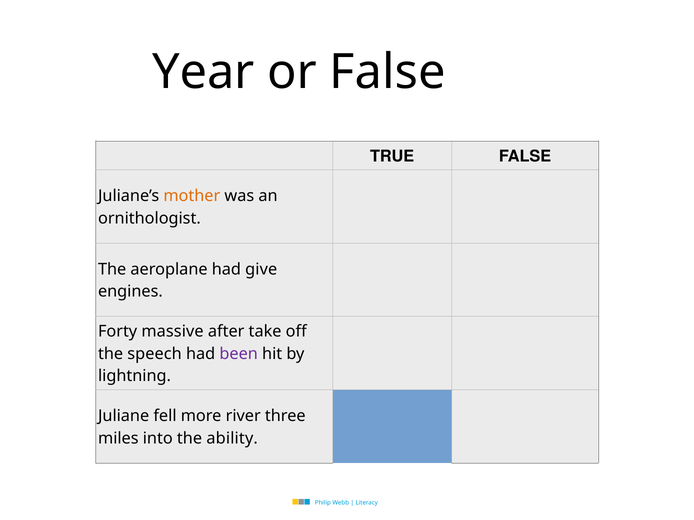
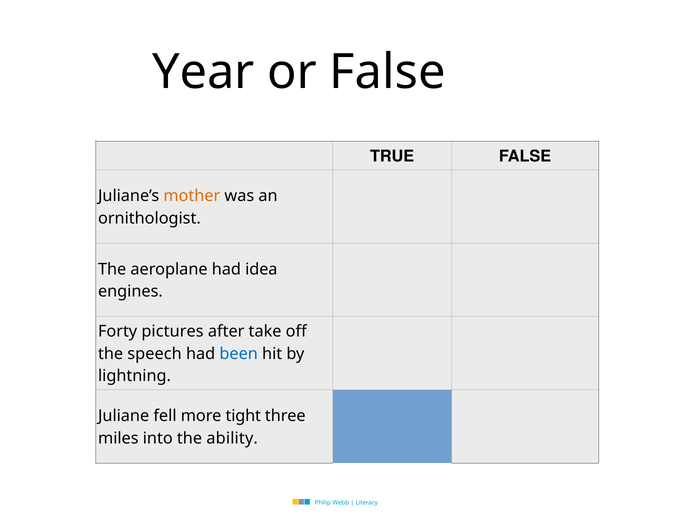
give: give -> idea (261, 270)
massive: massive -> pictures (173, 332)
been colour: purple -> blue (239, 354)
river: river -> tight (243, 416)
